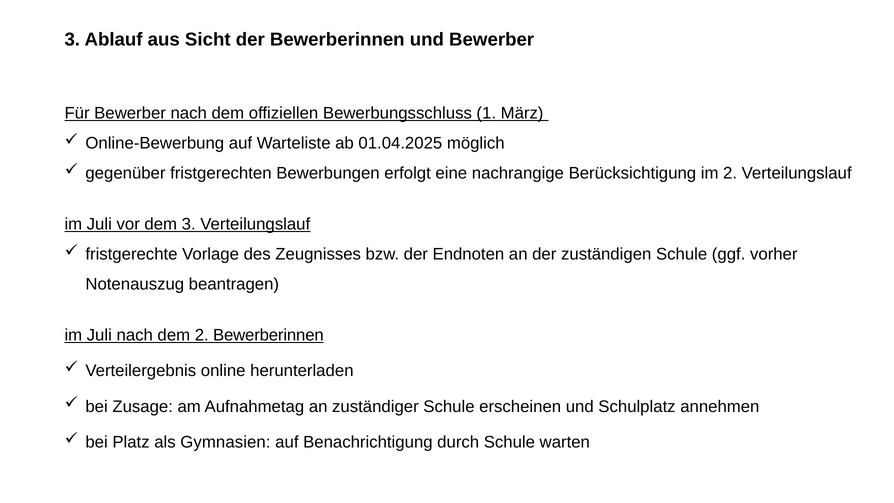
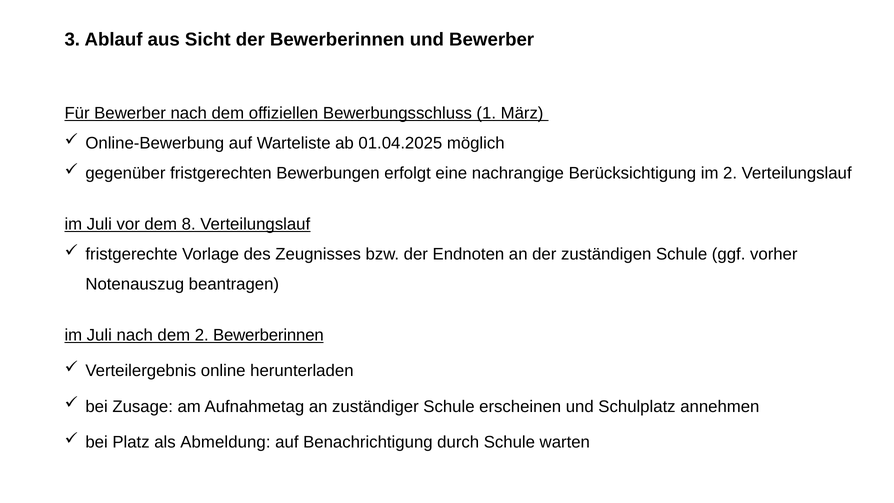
dem 3: 3 -> 8 (189, 224)
Gymnasien: Gymnasien -> Abmeldung (225, 442)
